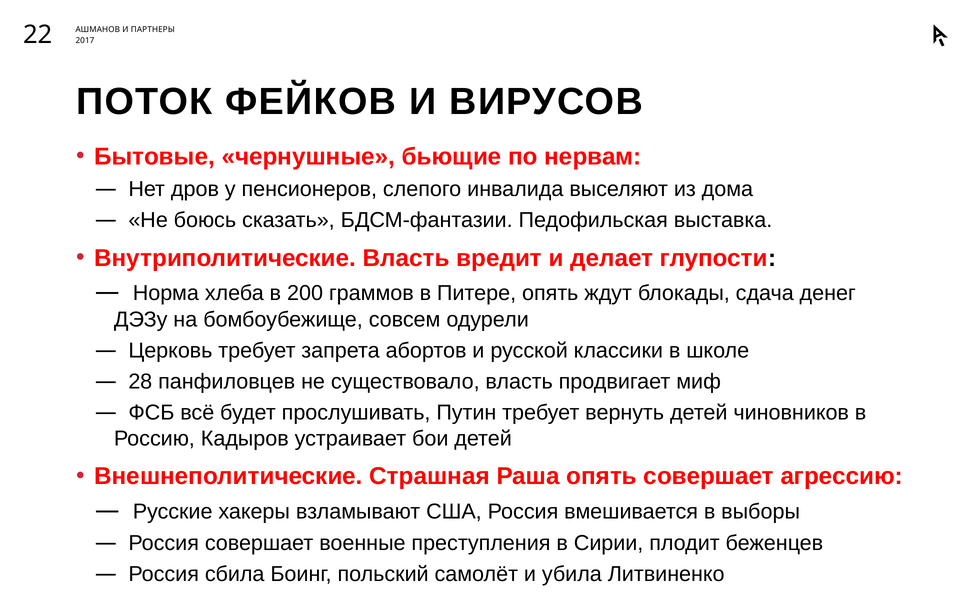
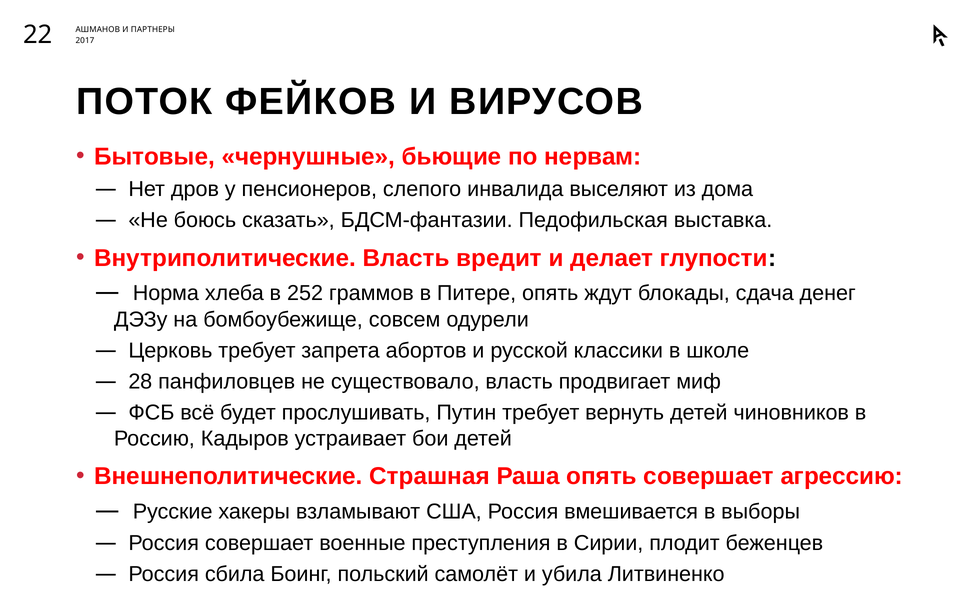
200: 200 -> 252 (305, 293)
